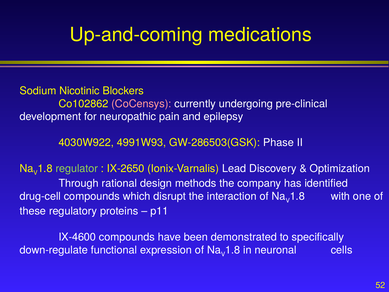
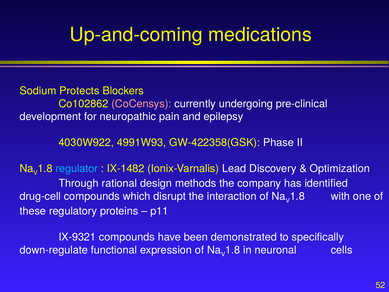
Nicotinic: Nicotinic -> Protects (79, 91)
GW-286503(GSK: GW-286503(GSK -> GW-422358(GSK (215, 143)
regulator colour: light green -> light blue (77, 168)
IX-2650: IX-2650 -> IX-1482 (126, 168)
IX-4600: IX-4600 -> IX-9321 (77, 237)
